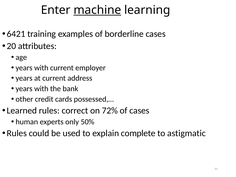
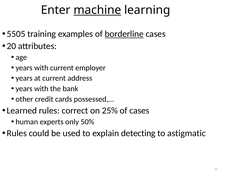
6421: 6421 -> 5505 (16, 34)
borderline underline: none -> present (124, 34)
72%: 72% -> 25% (110, 111)
complete: complete -> detecting (138, 133)
